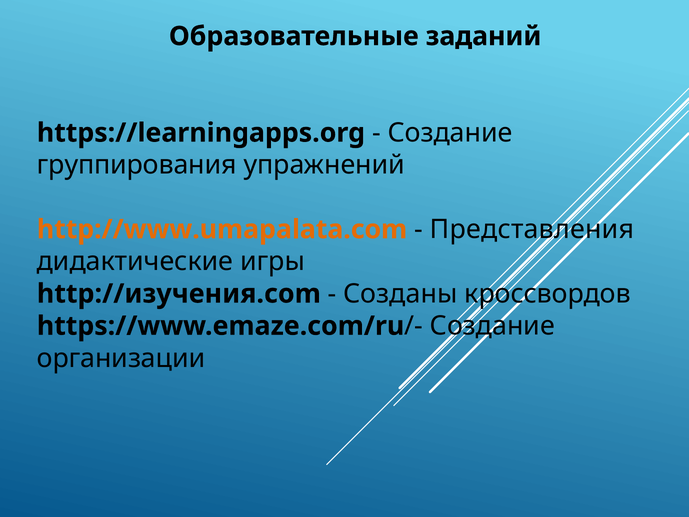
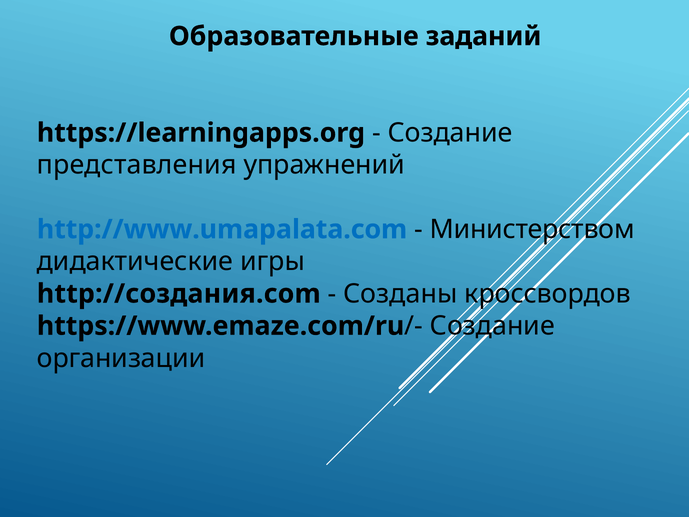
группирования: группирования -> представления (137, 165)
http://www.umapalata.cоm colour: orange -> blue (222, 229)
Представления: Представления -> Министерством (532, 229)
http://изучения.com: http://изучения.com -> http://создания.com (179, 294)
